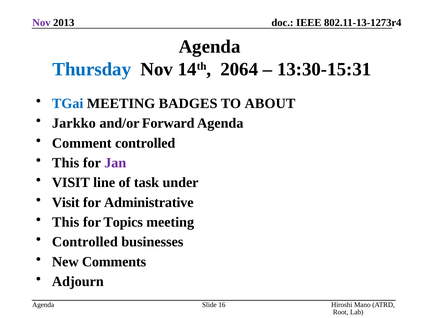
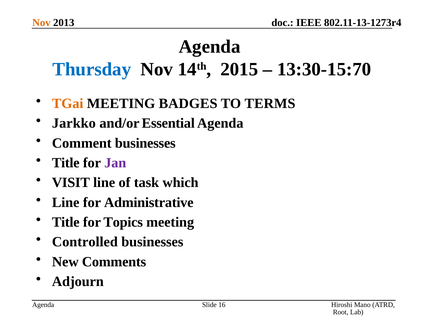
Nov colour: purple -> orange (41, 23)
2064: 2064 -> 2015 (239, 69)
13:30-15:31: 13:30-15:31 -> 13:30-15:70 (324, 69)
TGai colour: blue -> orange (68, 103)
ABOUT: ABOUT -> TERMS (270, 103)
Forward: Forward -> Essential (168, 123)
Comment controlled: controlled -> businesses (145, 143)
This: This -> Title (66, 163)
under: under -> which (181, 183)
Visit: Visit -> Line (66, 202)
This: This -> Title (66, 222)
